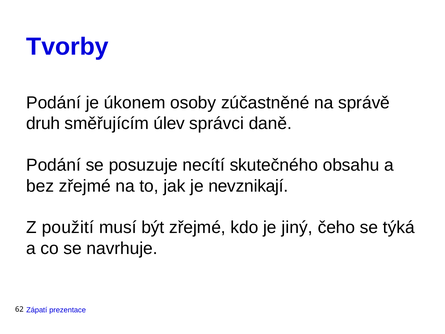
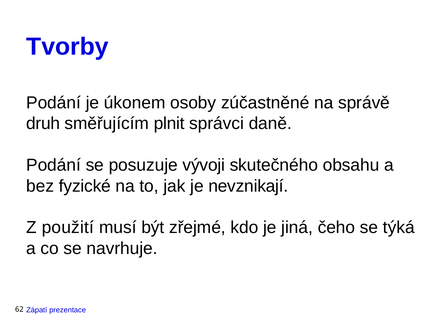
úlev: úlev -> plnit (169, 123)
necítí: necítí -> vývoji (204, 165)
bez zřejmé: zřejmé -> fyzické (85, 186)
jiný: jiný -> jiná (297, 227)
